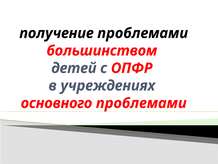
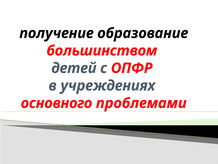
получение проблемами: проблемами -> образование (143, 33)
